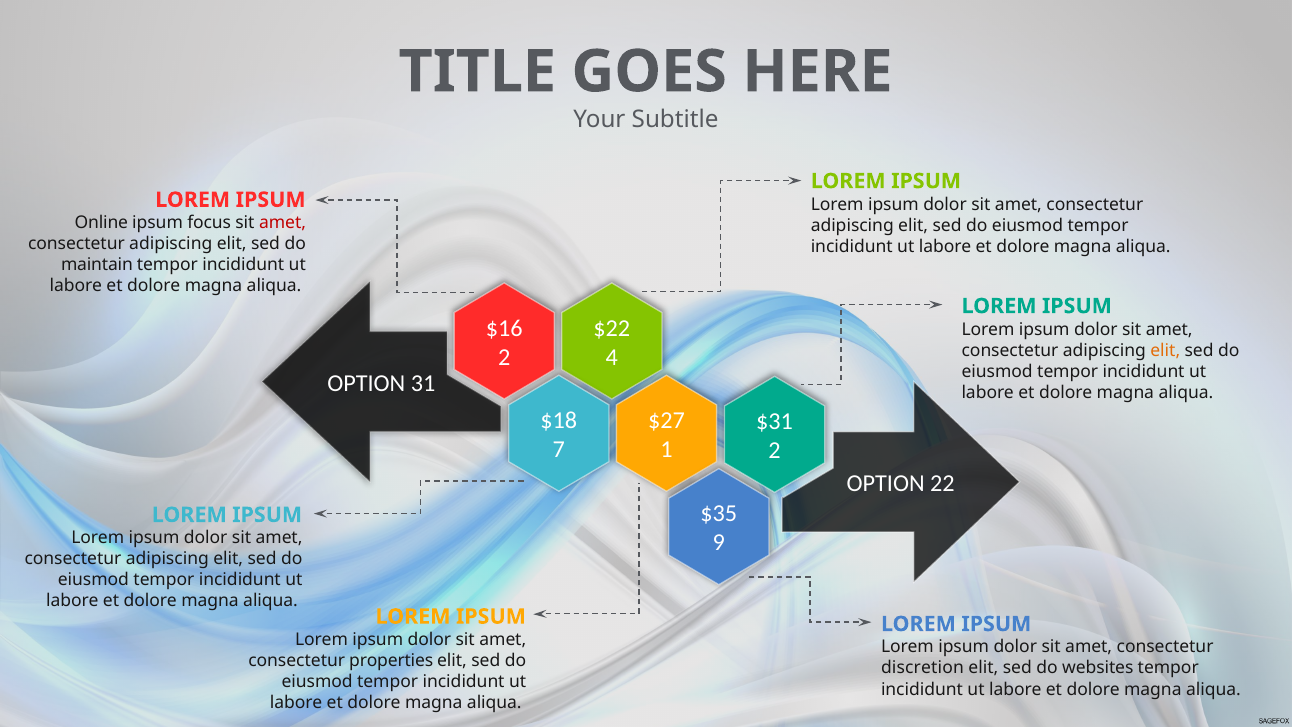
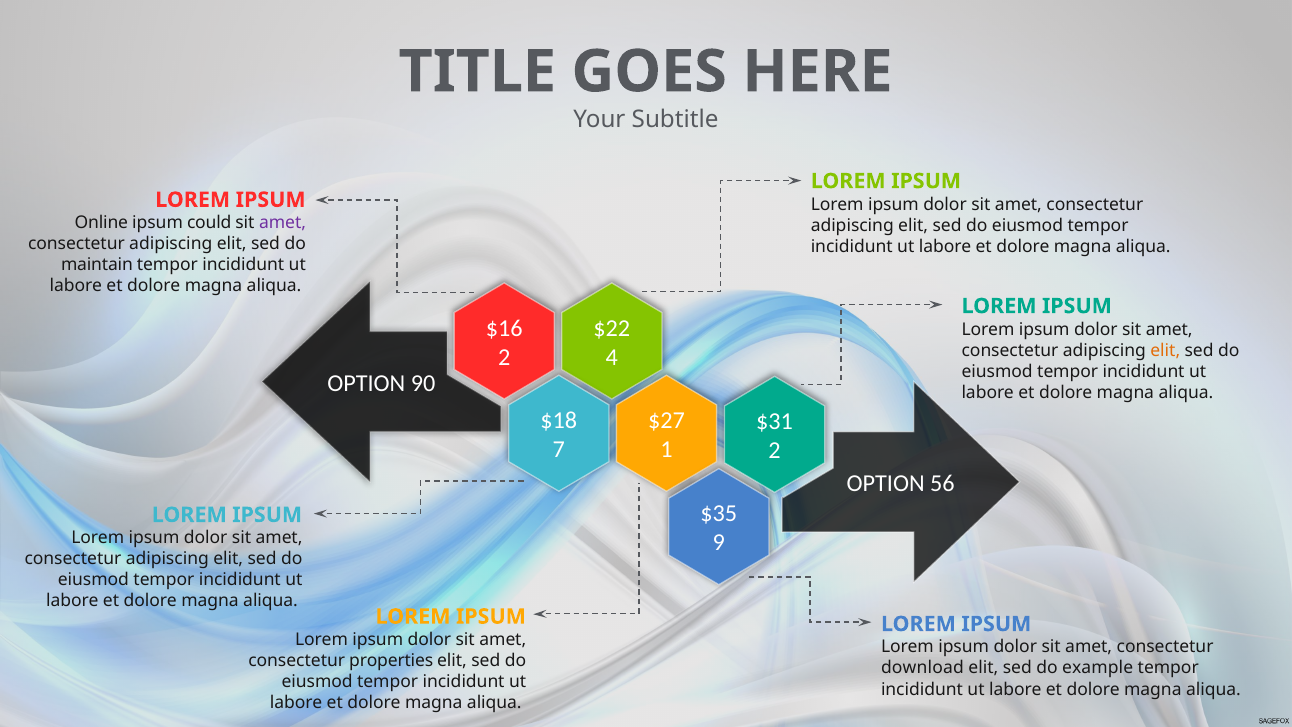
focus: focus -> could (209, 223)
amet colour: red -> purple (283, 223)
31: 31 -> 90 (423, 383)
22: 22 -> 56 (942, 483)
discretion: discretion -> download (922, 668)
websites: websites -> example (1098, 668)
